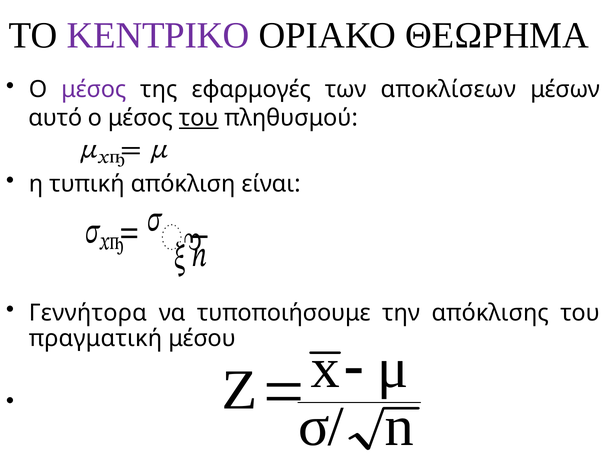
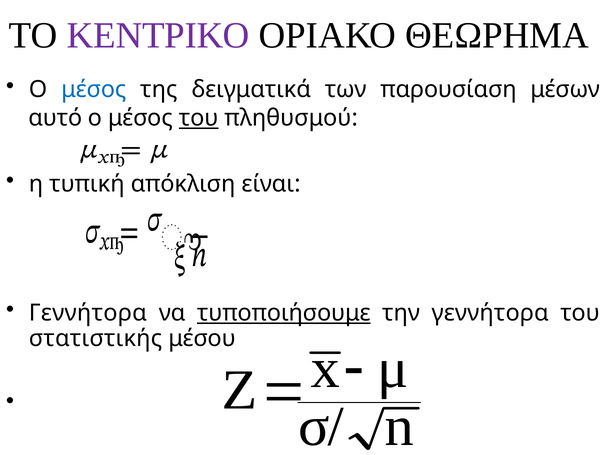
μέσος colour: purple -> blue (94, 90)
εφαρμογές: εφαρμογές -> δειγματικά (251, 90)
αποκλίσεων: αποκλίσεων -> παρουσίαση (448, 90)
τυποποιήσουμε underline: none -> present (284, 313)
την απόκλισης: απόκλισης -> γεννήτορα (490, 313)
πραγματική: πραγματική -> στατιστικής (95, 338)
